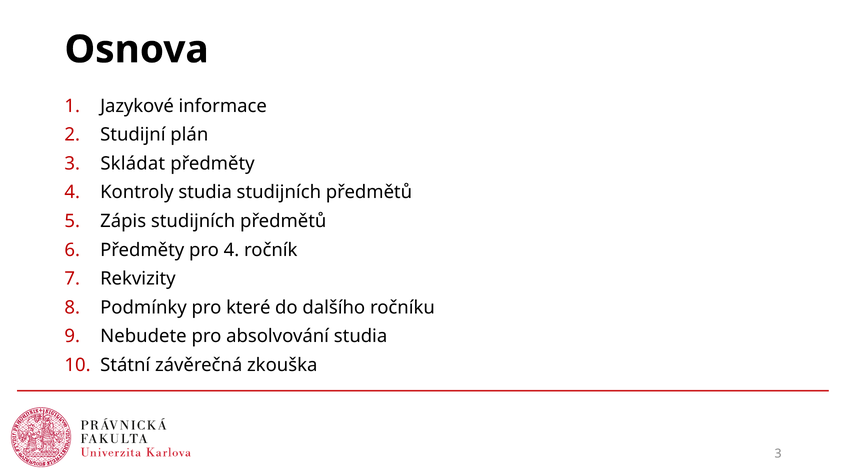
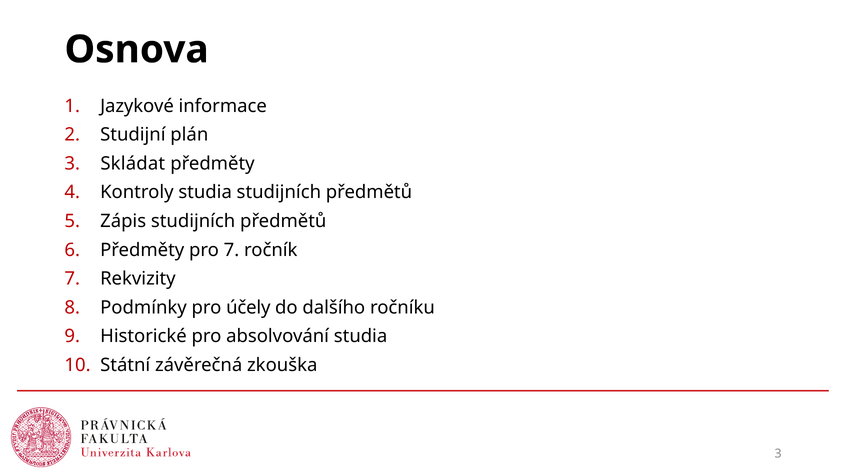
pro 4: 4 -> 7 (232, 250)
které: které -> účely (248, 307)
Nebudete: Nebudete -> Historické (143, 336)
